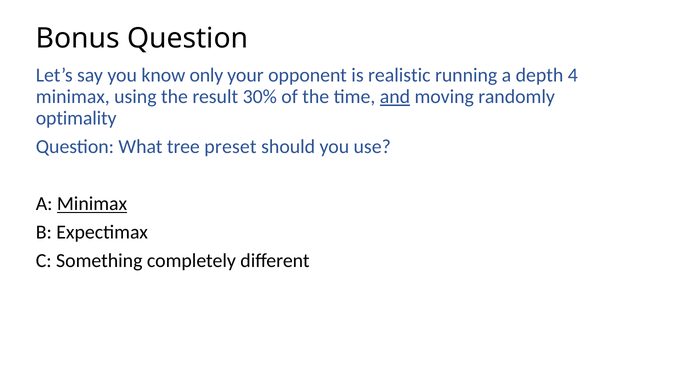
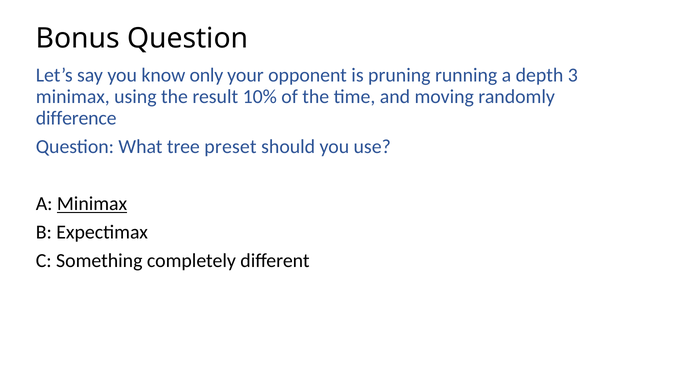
realistic: realistic -> pruning (399, 75)
4: 4 -> 3 (573, 75)
30%: 30% -> 10% (260, 97)
and underline: present -> none (395, 97)
optimality: optimality -> difference (76, 118)
